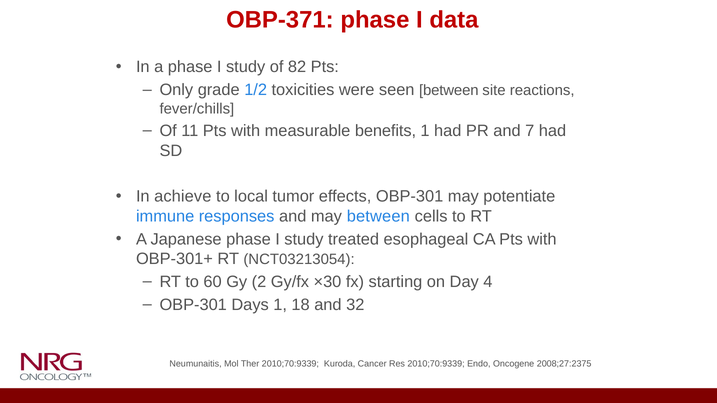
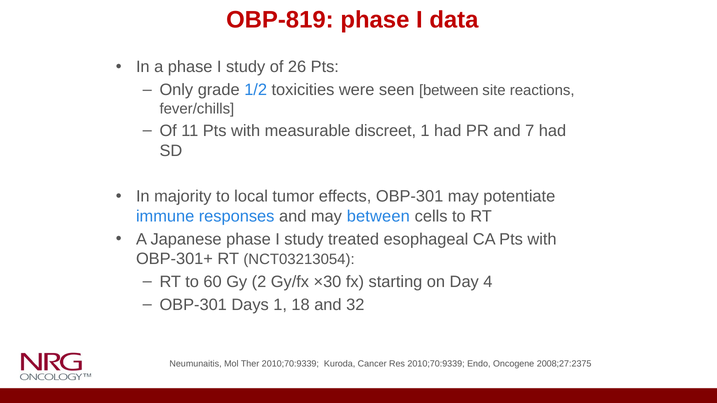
OBP-371: OBP-371 -> OBP-819 (280, 20)
82: 82 -> 26 (297, 67)
benefits: benefits -> discreet (385, 131)
achieve: achieve -> majority (183, 197)
